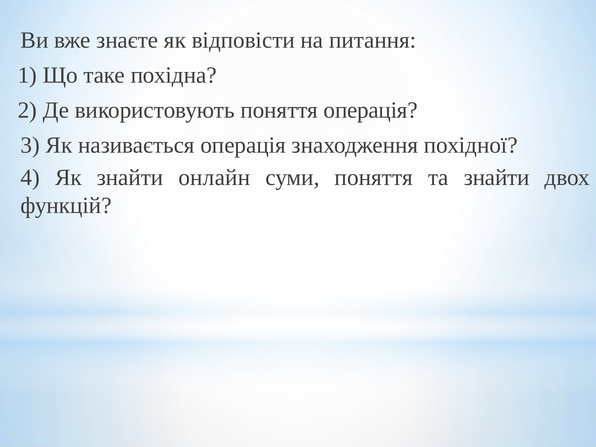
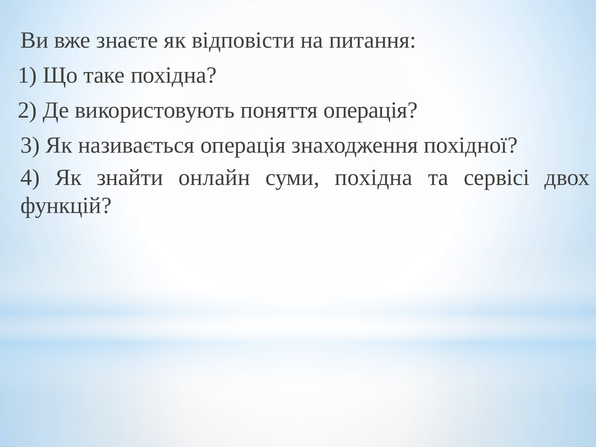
суми поняття: поняття -> похідна (374, 178)
та знайти: знайти -> сервісі (497, 178)
